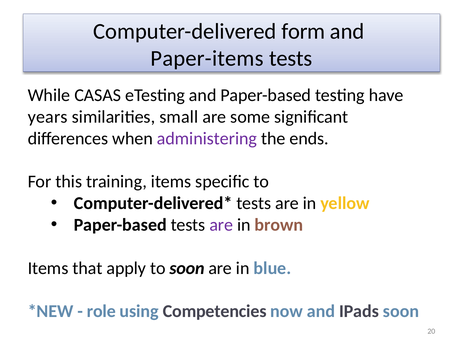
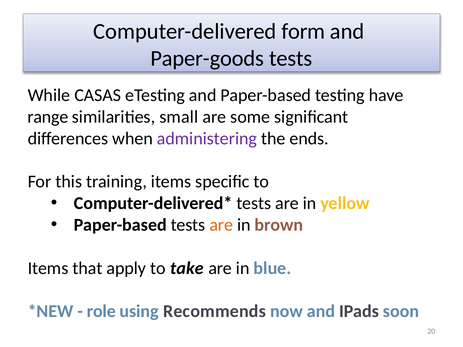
Paper-items: Paper-items -> Paper-goods (207, 58)
years: years -> range (48, 117)
are colour: purple -> orange (221, 225)
to soon: soon -> take (187, 268)
Competencies: Competencies -> Recommends (215, 312)
